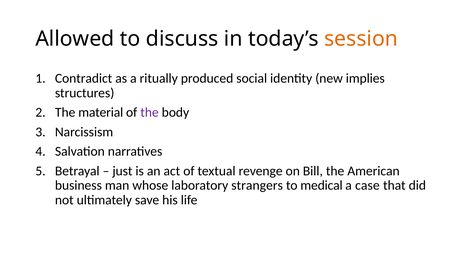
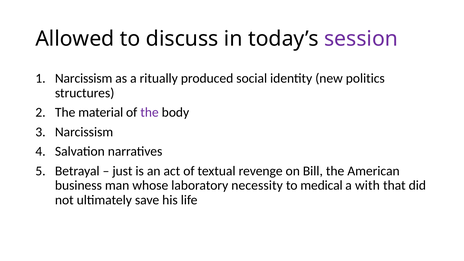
session colour: orange -> purple (361, 39)
Contradict: Contradict -> Narcissism (84, 78)
implies: implies -> politics (365, 78)
strangers: strangers -> necessity (257, 186)
case: case -> with (367, 186)
